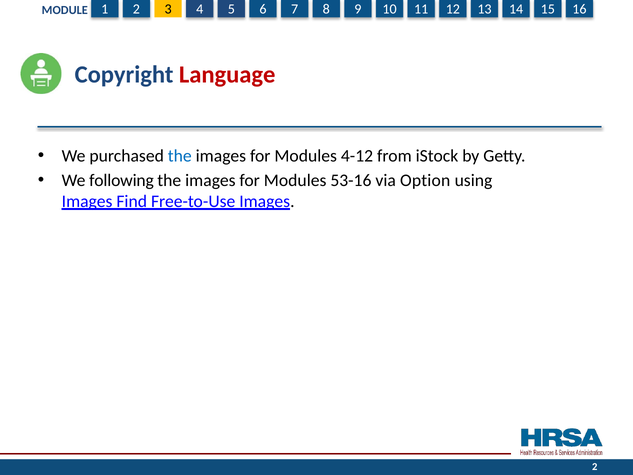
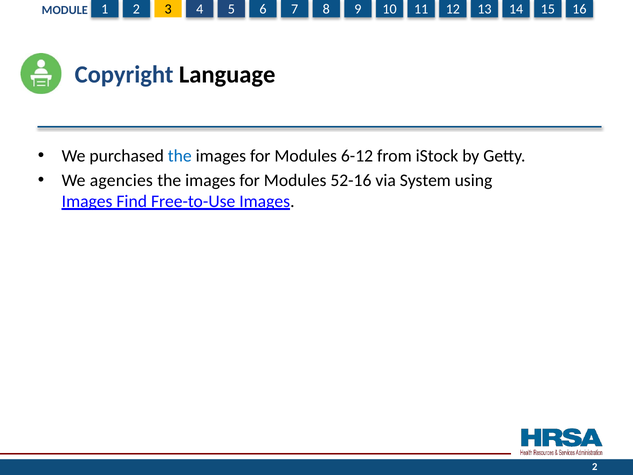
Language colour: red -> black (227, 75)
4-12: 4-12 -> 6-12 (357, 156)
following: following -> agencies (121, 180)
53-16: 53-16 -> 52-16 (351, 180)
Option: Option -> System (425, 180)
